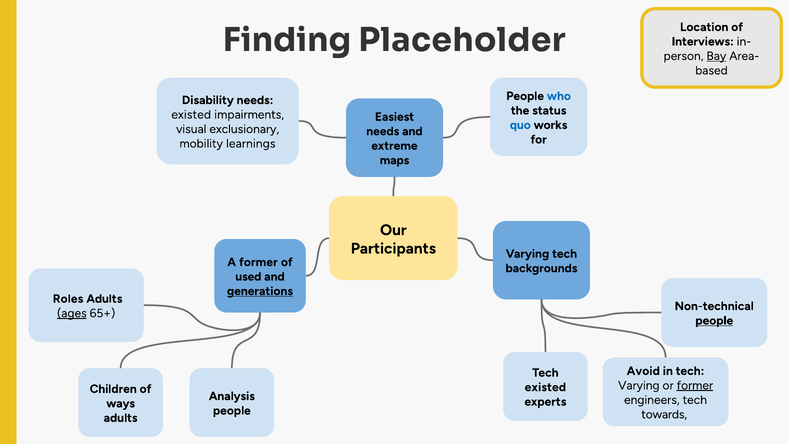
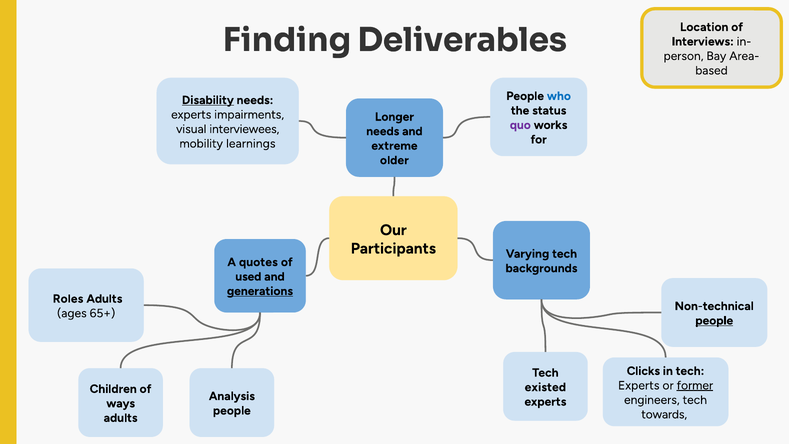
Placeholder: Placeholder -> Deliverables (462, 40)
Bay underline: present -> none (716, 56)
Disability underline: none -> present (208, 100)
existed: existed -> experts (191, 115)
Easiest: Easiest -> Longer (394, 117)
quo colour: blue -> purple (520, 125)
exclusionary: exclusionary -> interviewees (244, 129)
maps: maps -> older (394, 160)
A former: former -> quotes (258, 262)
ages underline: present -> none (72, 313)
Avoid: Avoid -> Clicks (643, 371)
Varying: Varying -> Experts (639, 385)
